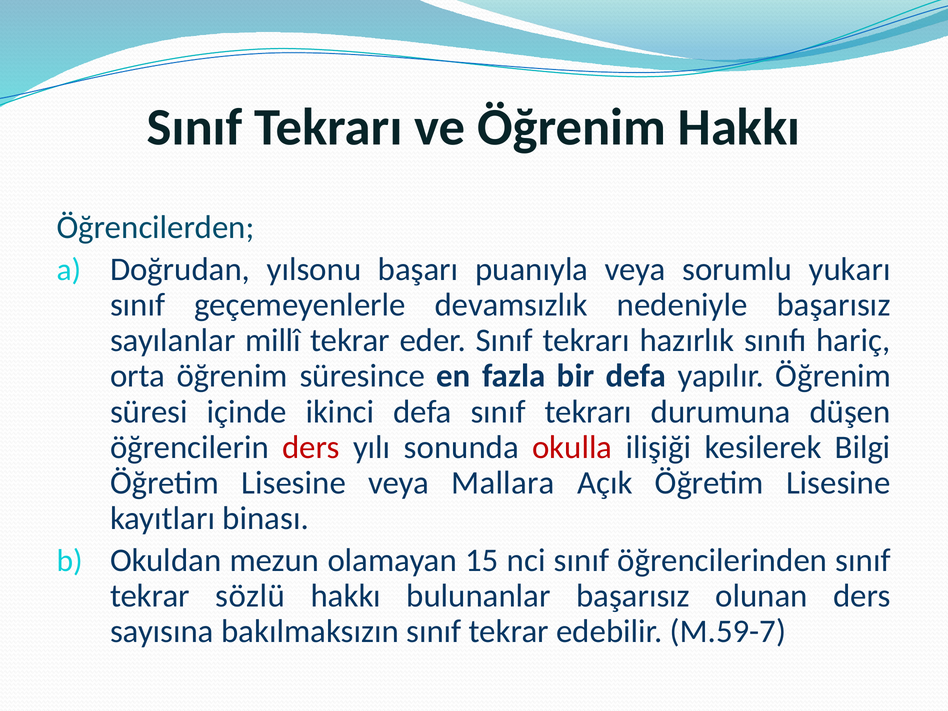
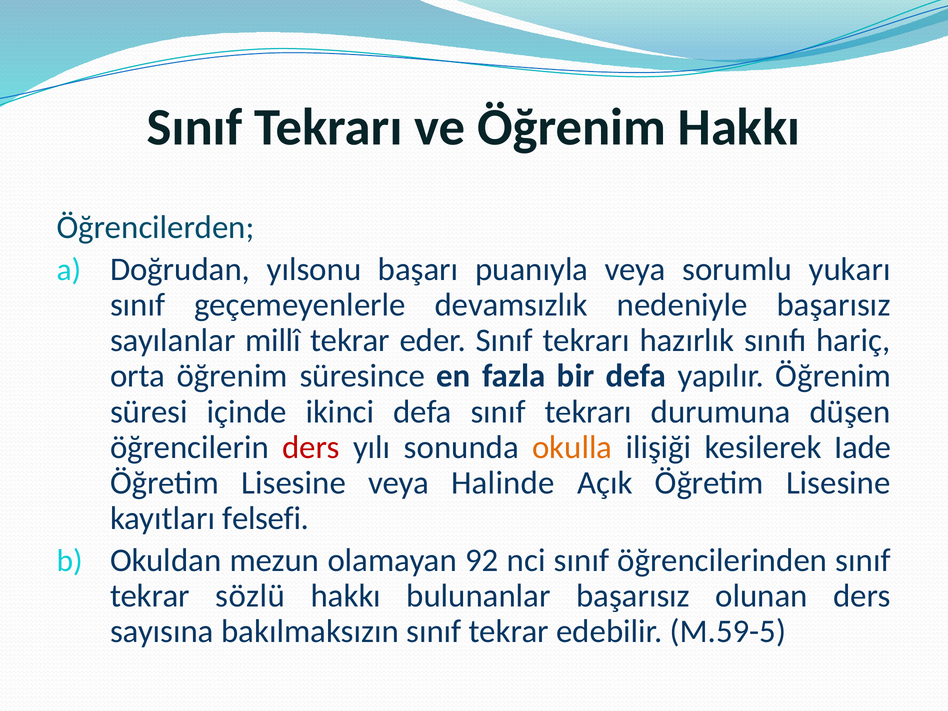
okulla colour: red -> orange (572, 447)
Bilgi: Bilgi -> Iade (863, 447)
Mallara: Mallara -> Halinde (503, 483)
binası: binası -> felsefi (266, 518)
15: 15 -> 92 (482, 560)
M.59-7: M.59-7 -> M.59-5 (728, 632)
